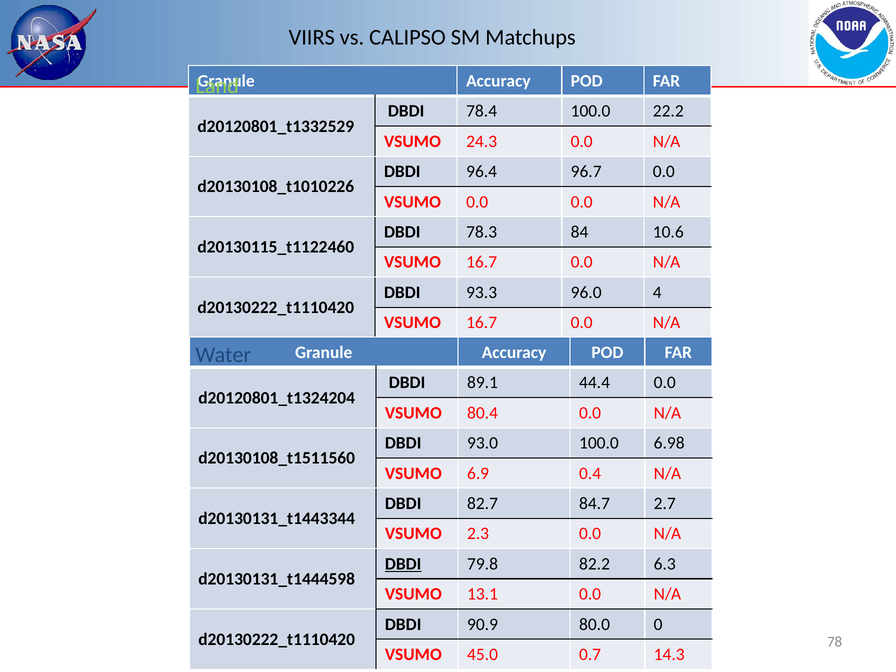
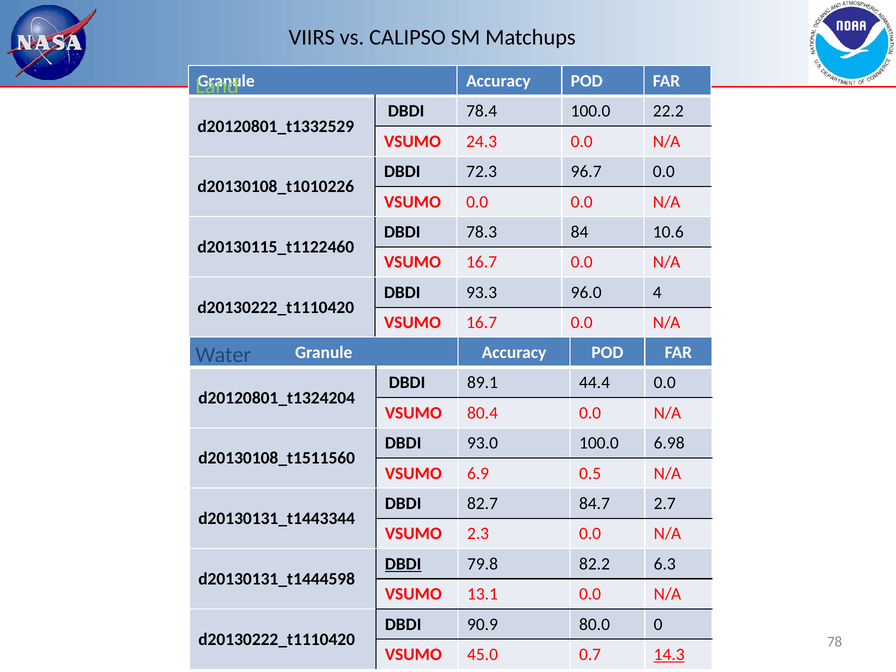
96.4: 96.4 -> 72.3 (482, 172)
0.4: 0.4 -> 0.5 (590, 473)
14.3 underline: none -> present (669, 654)
